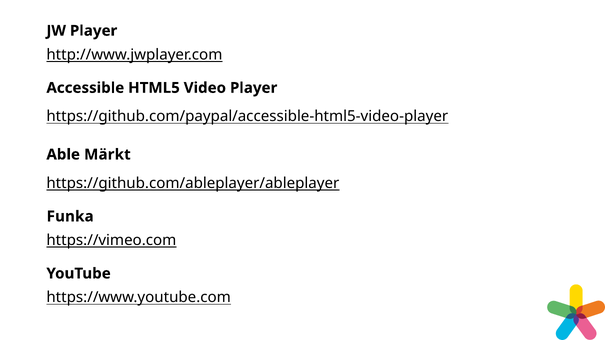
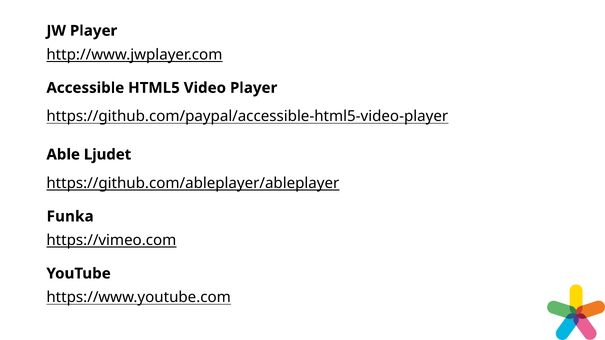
Märkt: Märkt -> Ljudet (108, 155)
